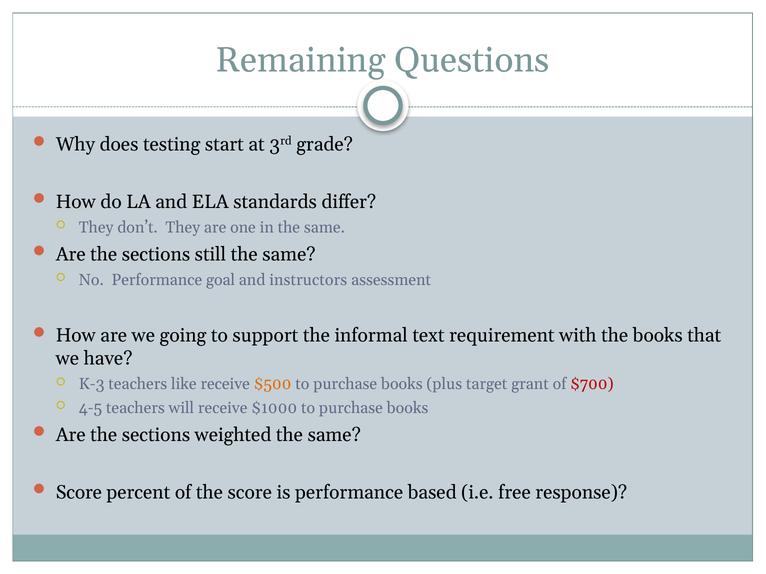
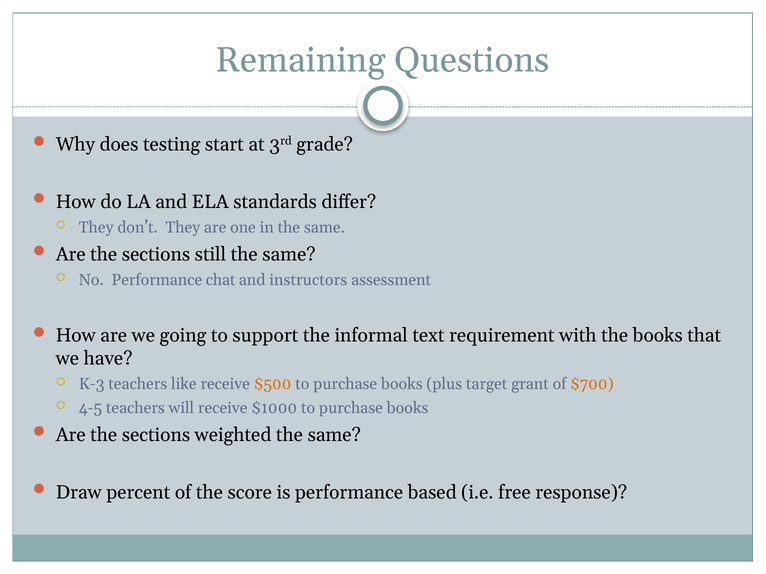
goal: goal -> chat (221, 280)
$700 colour: red -> orange (592, 384)
Score: Score -> Draw (79, 493)
